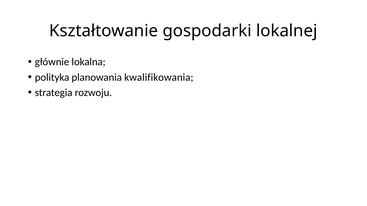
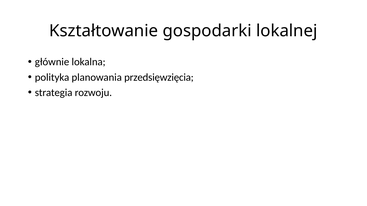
kwalifikowania: kwalifikowania -> przedsięwzięcia (159, 77)
